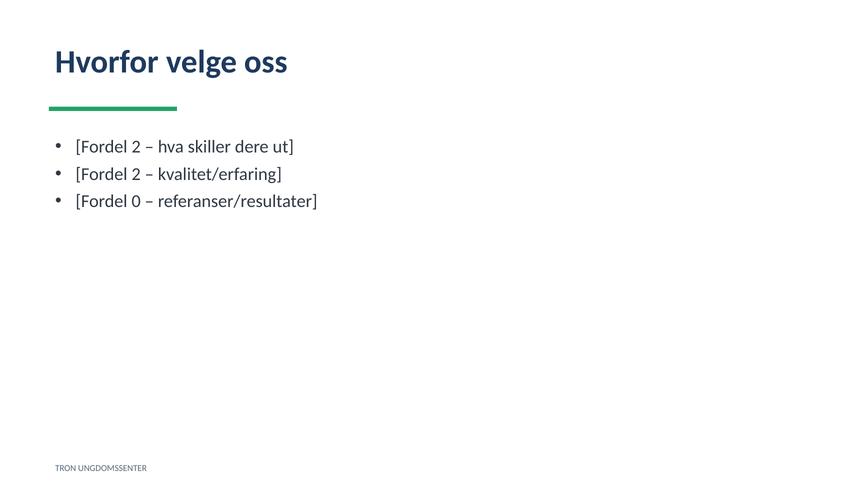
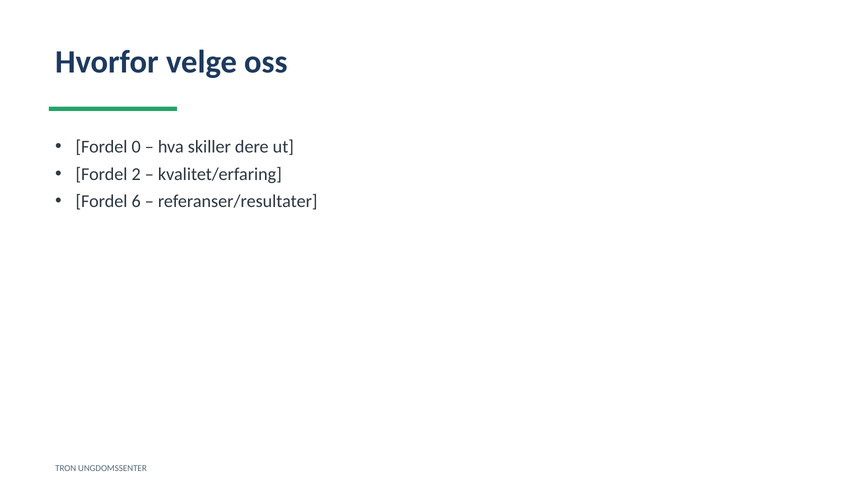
2: 2 -> 0 (136, 147)
0: 0 -> 6 (136, 201)
